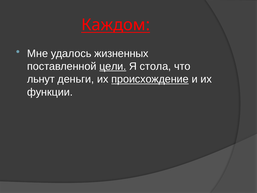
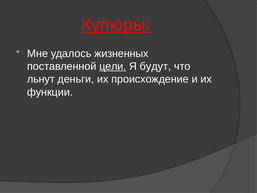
Каждом: Каждом -> Купюры (116, 25)
стола: стола -> будут (155, 66)
происхождение underline: present -> none (150, 79)
